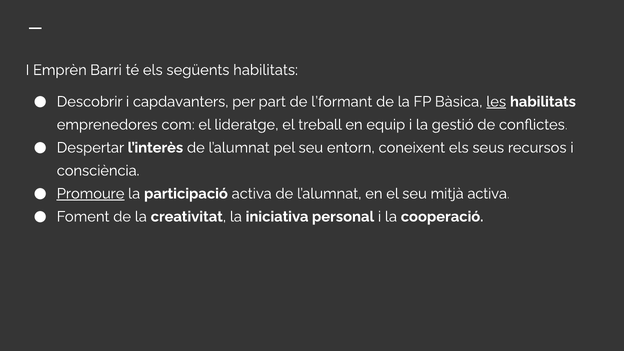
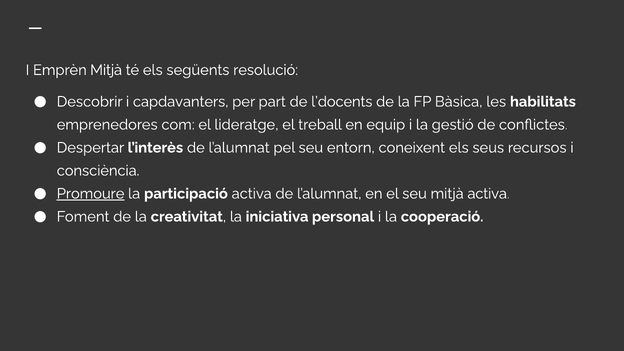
Emprèn Barri: Barri -> Mitjà (106, 70)
següents habilitats: habilitats -> resolució (266, 70)
l’formant: l’formant -> l’docents (342, 102)
les underline: present -> none (496, 102)
